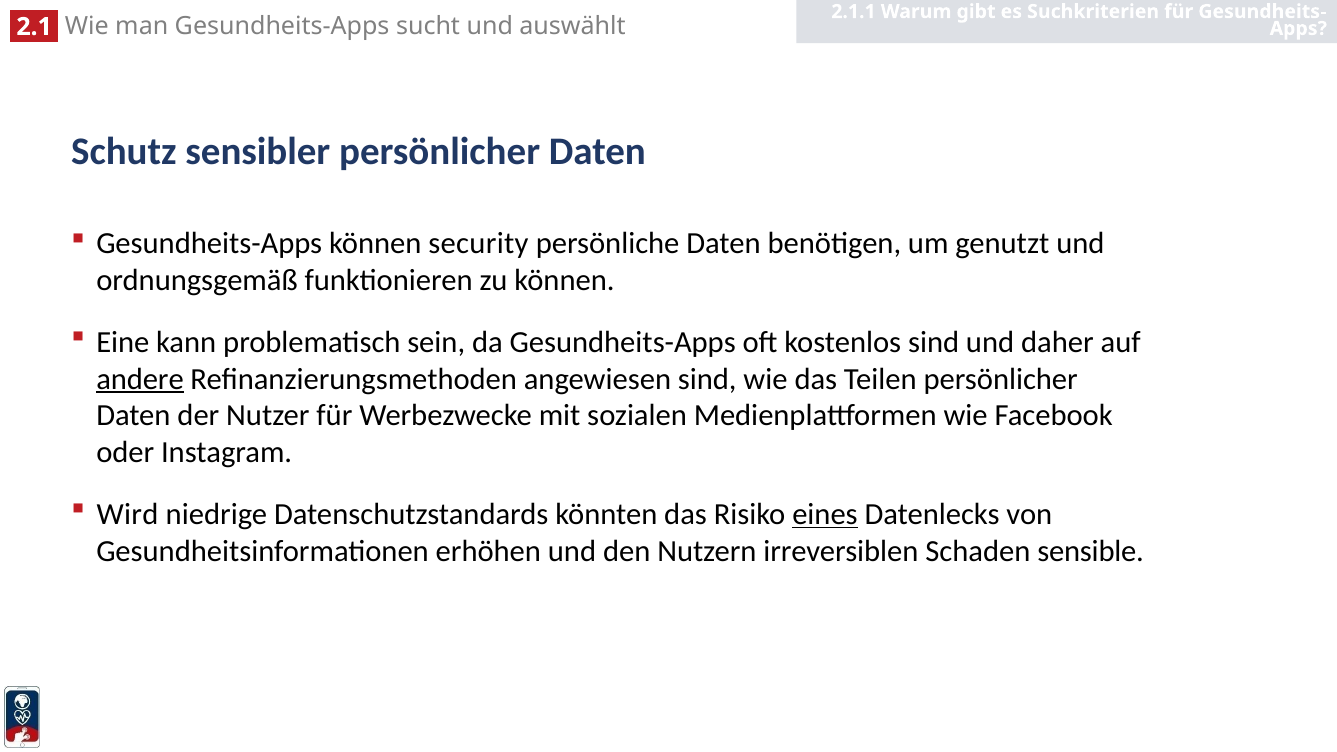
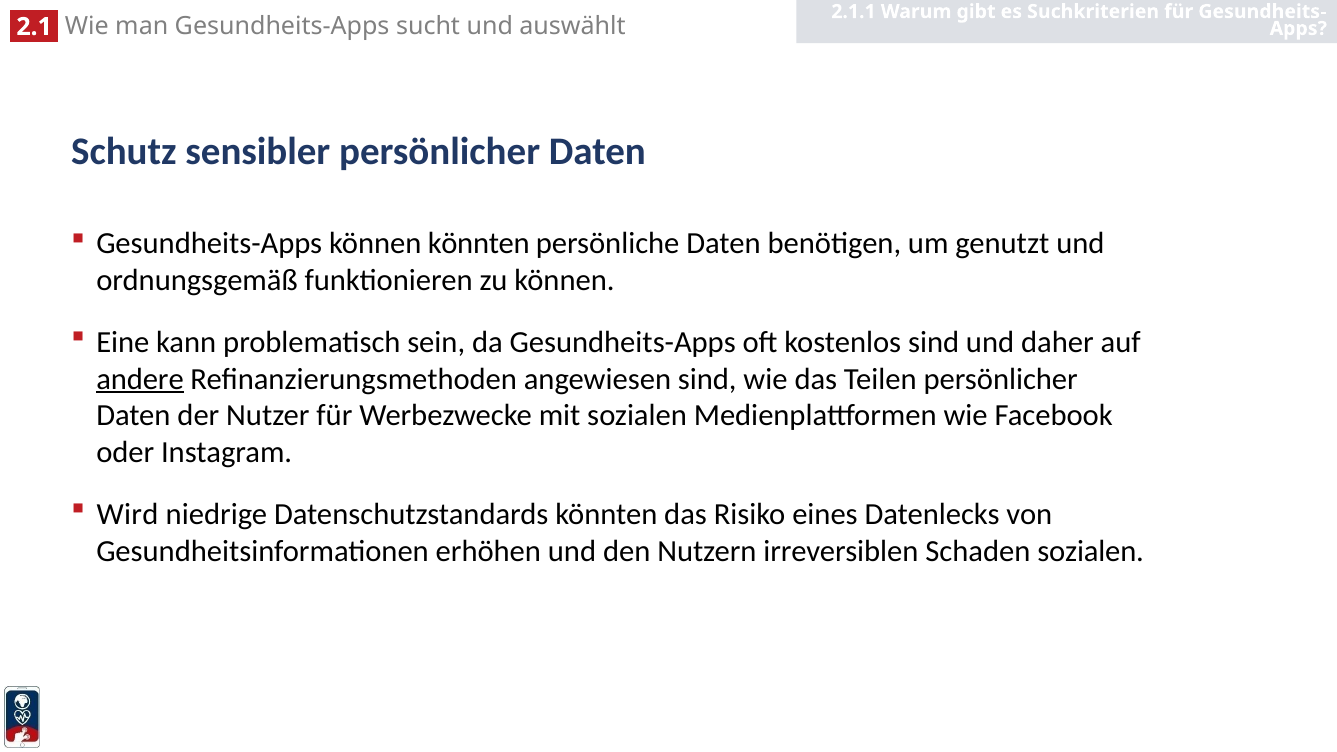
können security: security -> könnten (479, 244)
eines underline: present -> none (825, 514)
Schaden sensible: sensible -> sozialen (1091, 551)
